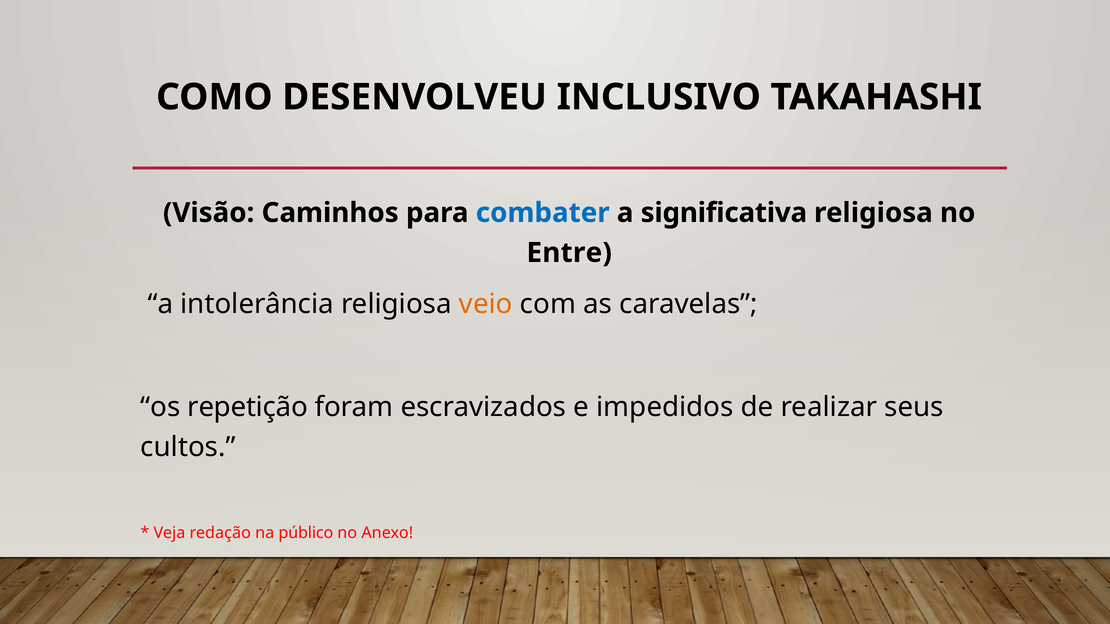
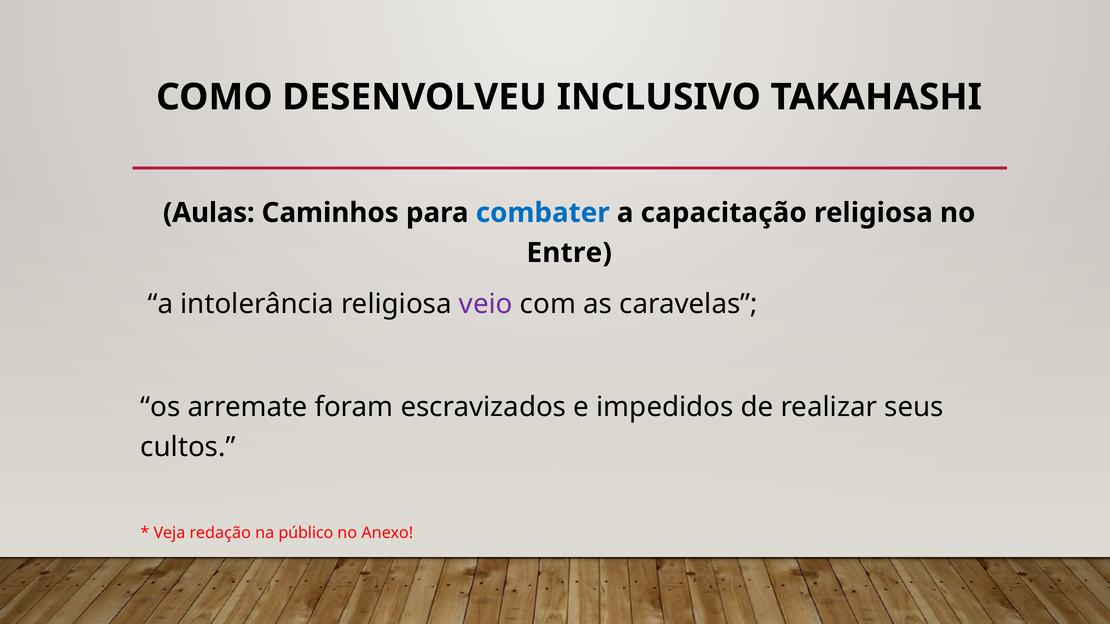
Visão: Visão -> Aulas (209, 213)
significativa: significativa -> capacitação (724, 213)
veio colour: orange -> purple (486, 304)
repetição: repetição -> arremate (248, 407)
